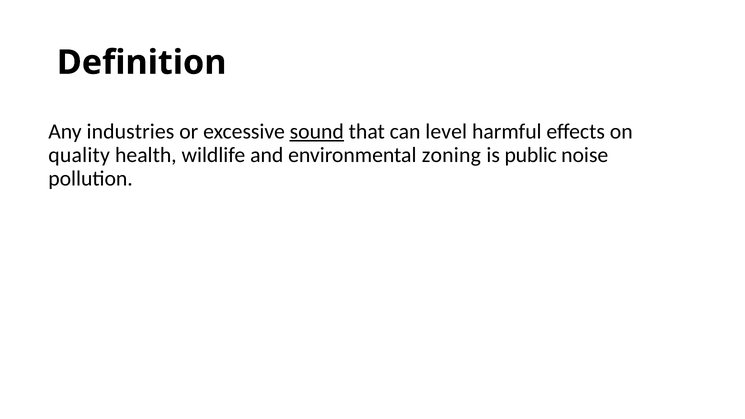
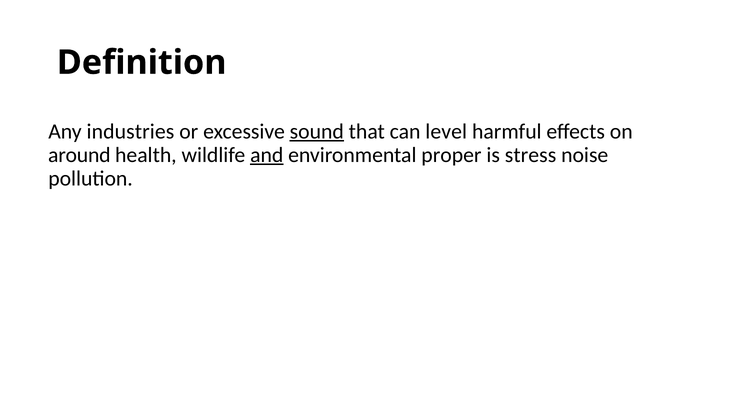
quality: quality -> around (79, 155)
and underline: none -> present (267, 155)
zoning: zoning -> proper (451, 155)
public: public -> stress (531, 155)
